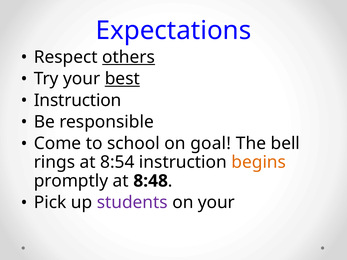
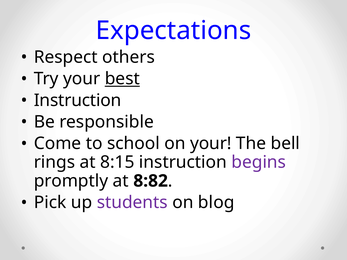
others underline: present -> none (129, 57)
on goal: goal -> your (211, 144)
8:54: 8:54 -> 8:15 (117, 162)
begins colour: orange -> purple (259, 162)
8:48: 8:48 -> 8:82 (151, 181)
on your: your -> blog (216, 203)
